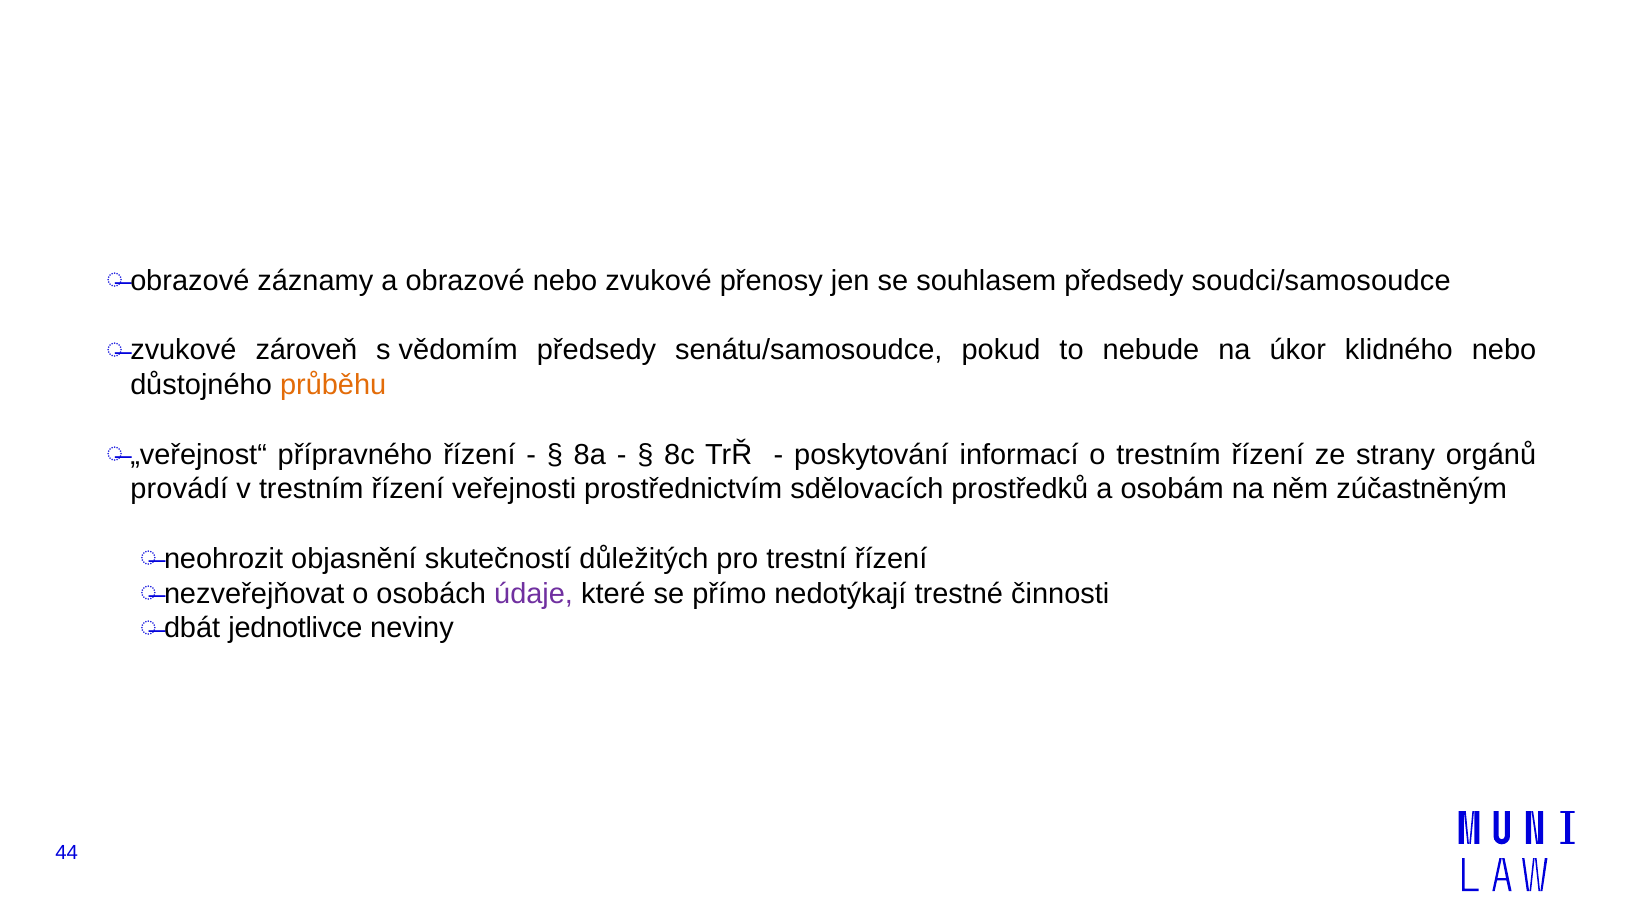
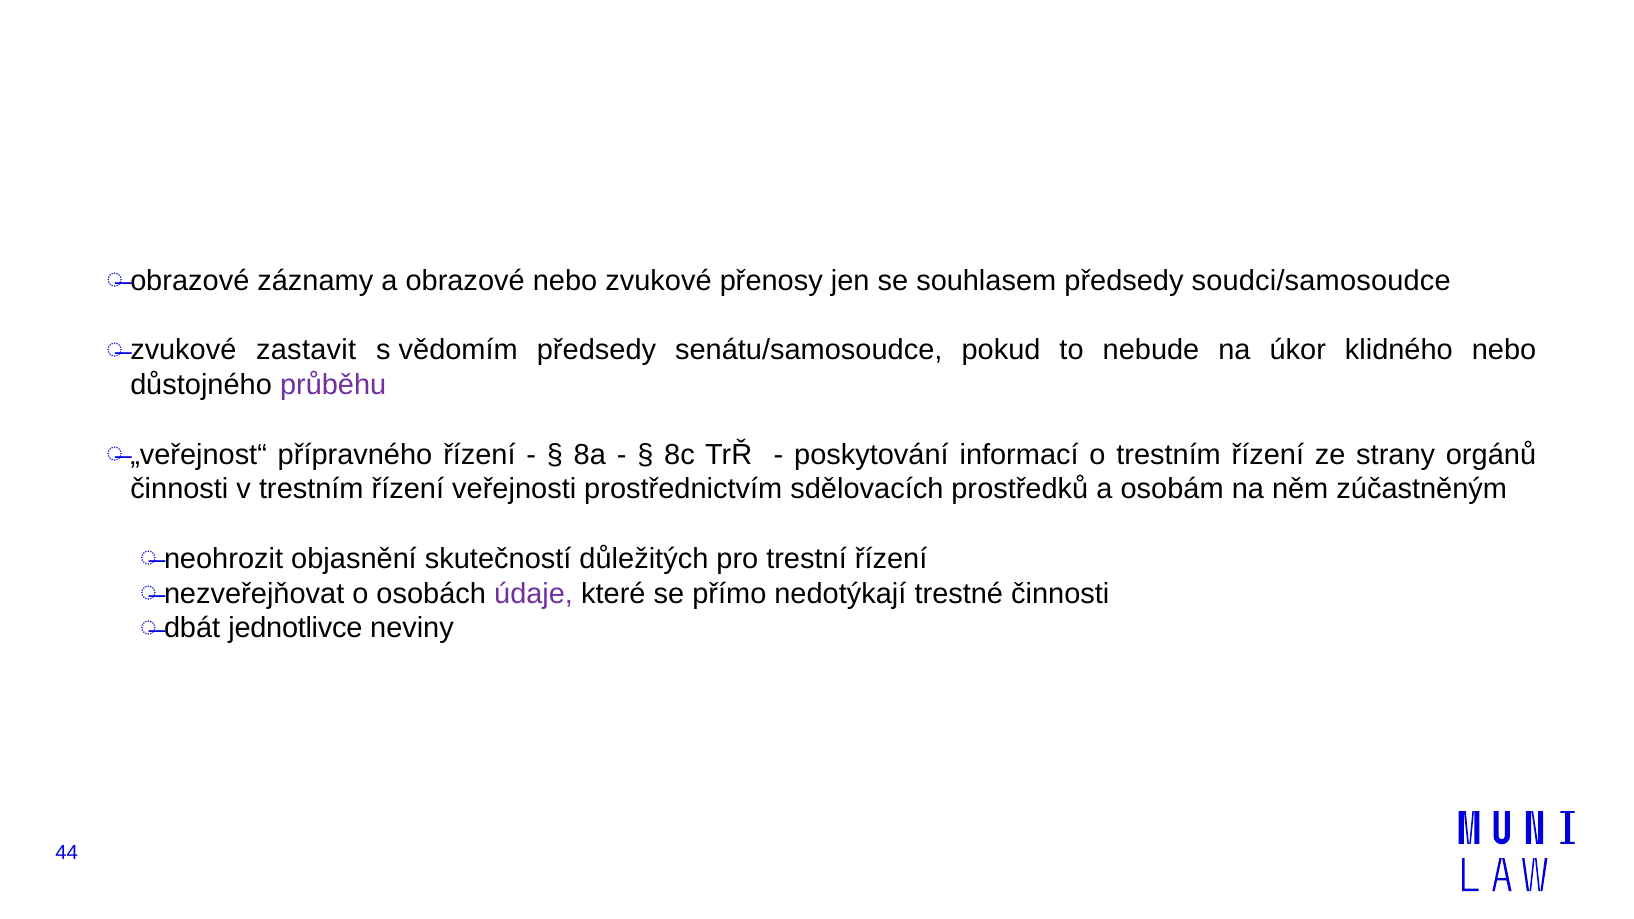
zároveň: zároveň -> zastavit (306, 350)
průběhu colour: orange -> purple (333, 385)
provádí: provádí -> činnosti (179, 489)
